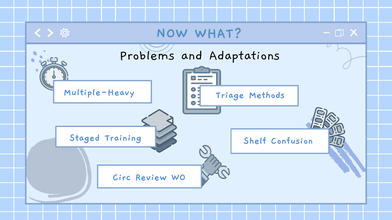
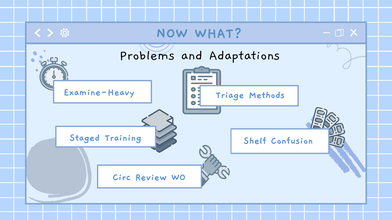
Multiple-Heavy: Multiple-Heavy -> Examine-Heavy (99, 92)
